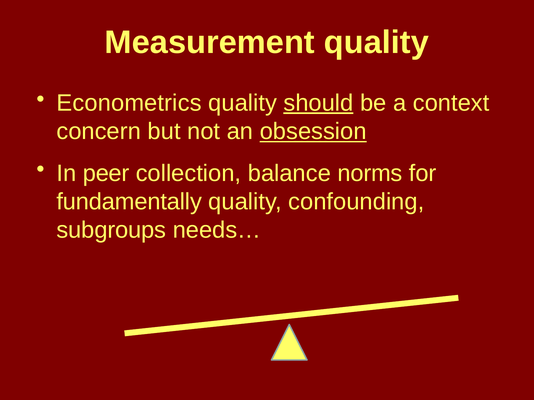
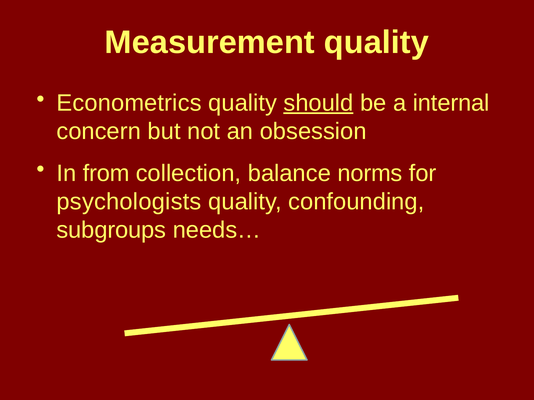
context: context -> internal (451, 103)
obsession underline: present -> none (313, 132)
peer: peer -> from (106, 173)
fundamentally: fundamentally -> psychologists (129, 202)
